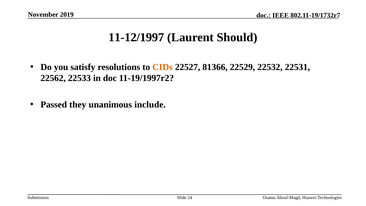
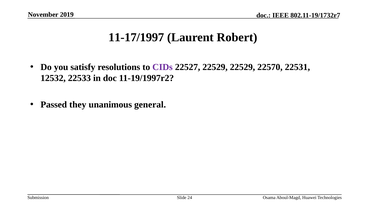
11-12/1997: 11-12/1997 -> 11-17/1997 (136, 37)
Should: Should -> Robert (237, 37)
CIDs colour: orange -> purple (163, 67)
22527 81366: 81366 -> 22529 (215, 67)
22532: 22532 -> 22570 (270, 67)
22562: 22562 -> 12532 (53, 78)
include: include -> general (150, 105)
